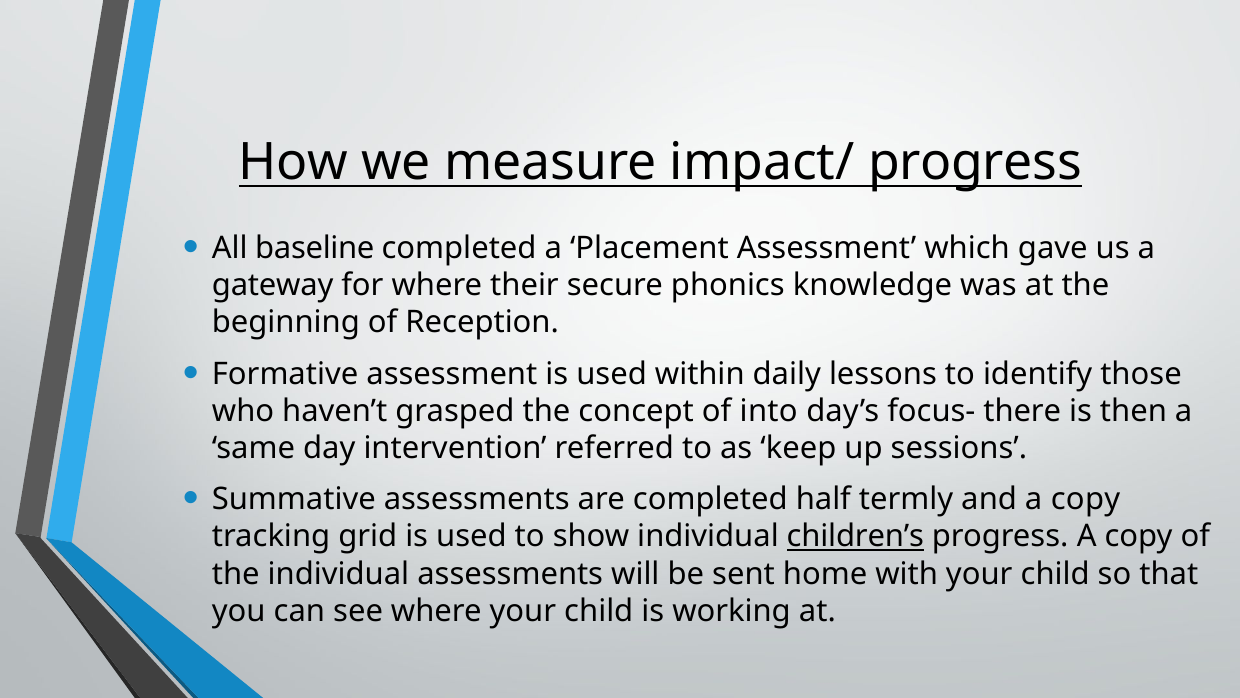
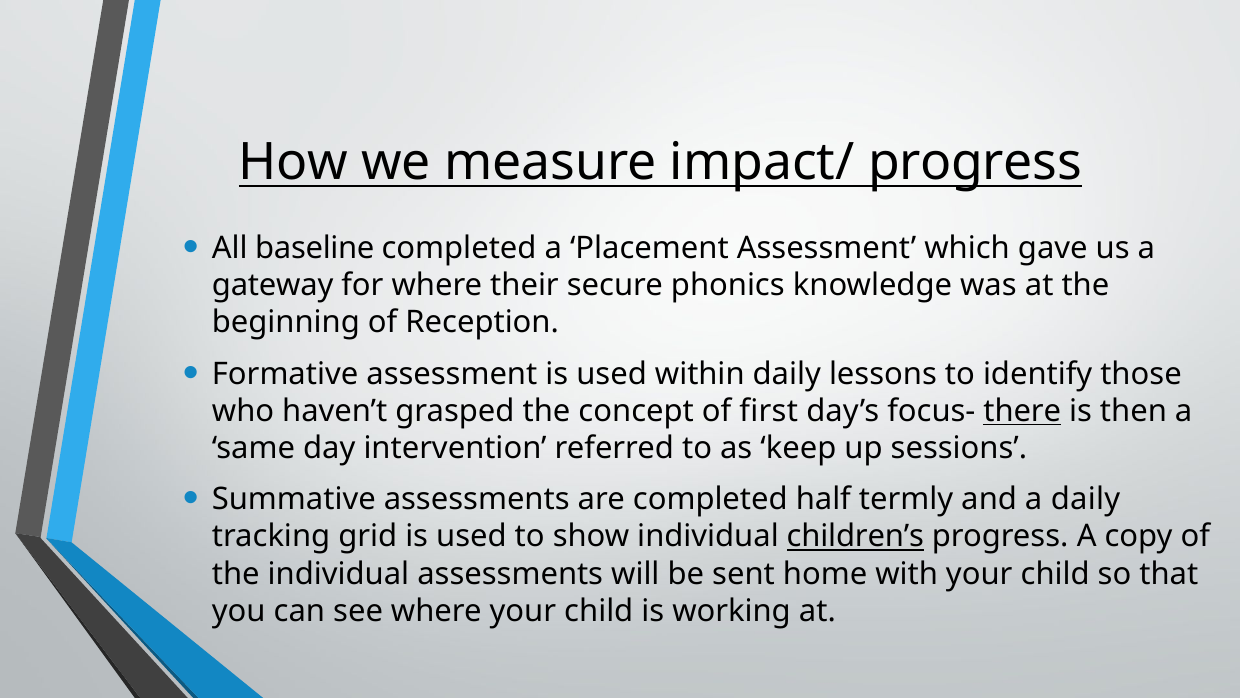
into: into -> first (769, 411)
there underline: none -> present (1022, 411)
and a copy: copy -> daily (1086, 499)
